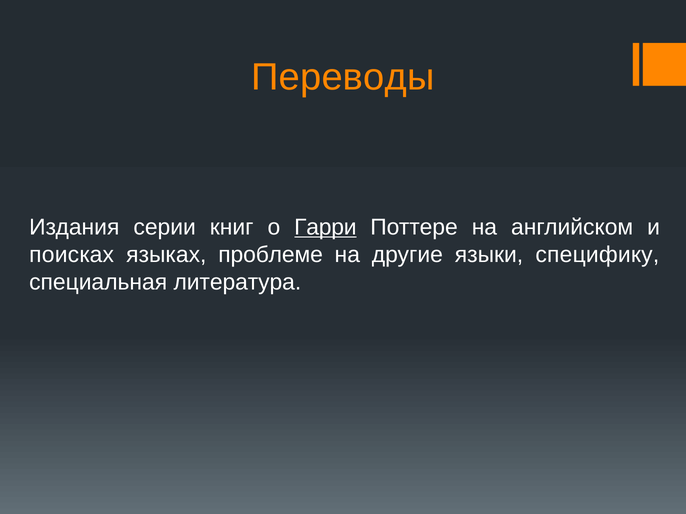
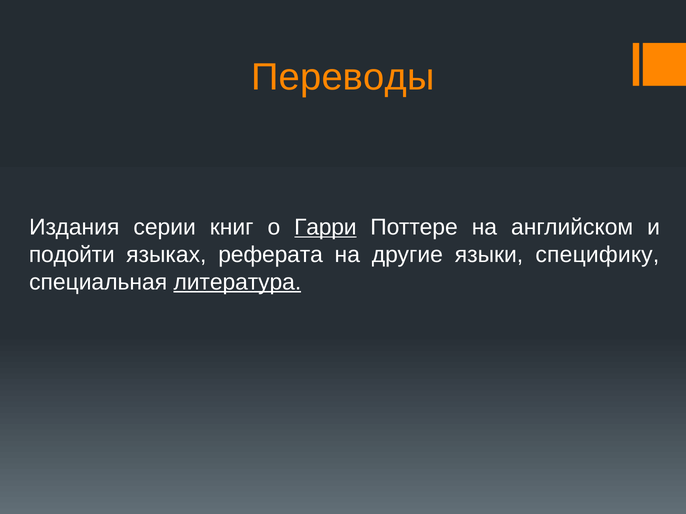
поисках: поисках -> подойти (72, 255)
проблеме: проблеме -> реферата (271, 255)
литература underline: none -> present (237, 282)
